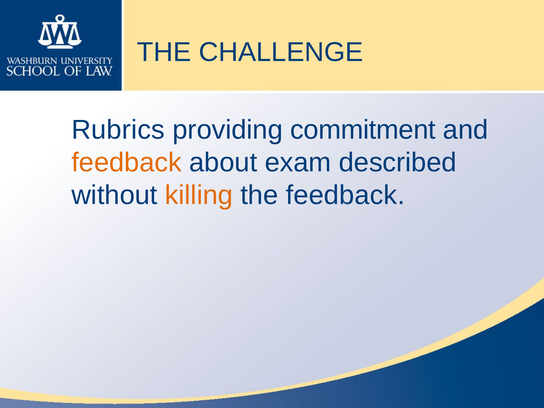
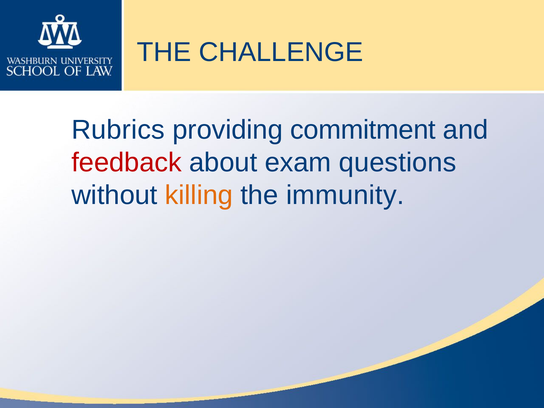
feedback colour: orange -> red (127, 162)
described: described -> questions (398, 162)
the feedback: feedback -> immunity (345, 195)
